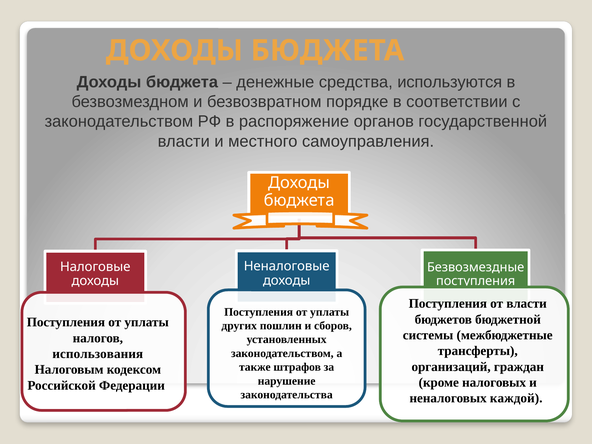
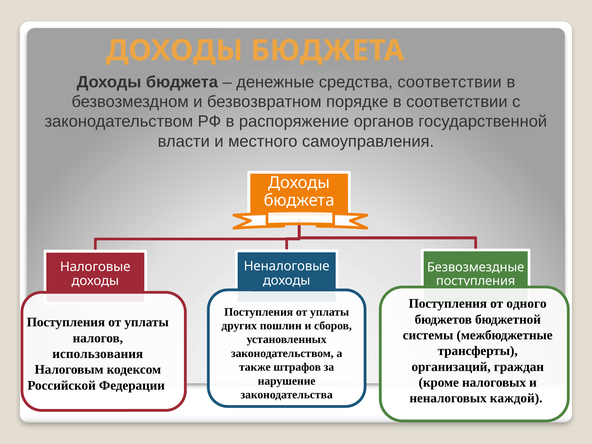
средства используются: используются -> соответствии (450, 82)
от власти: власти -> одного (527, 304)
